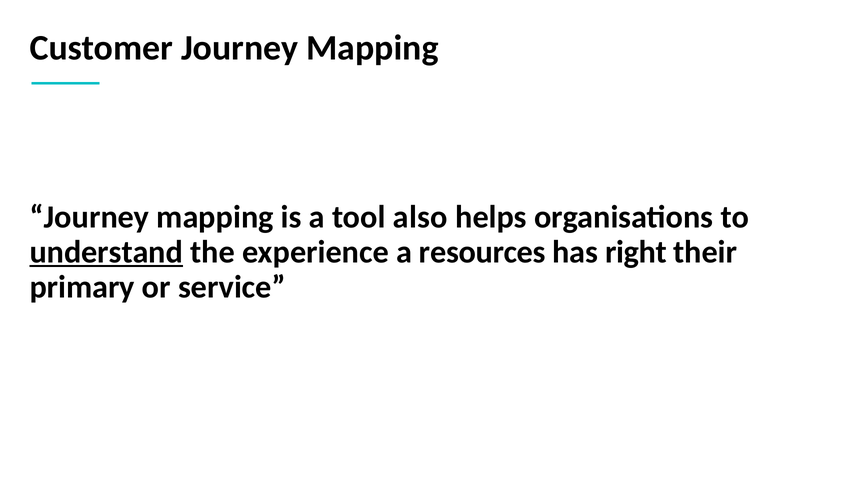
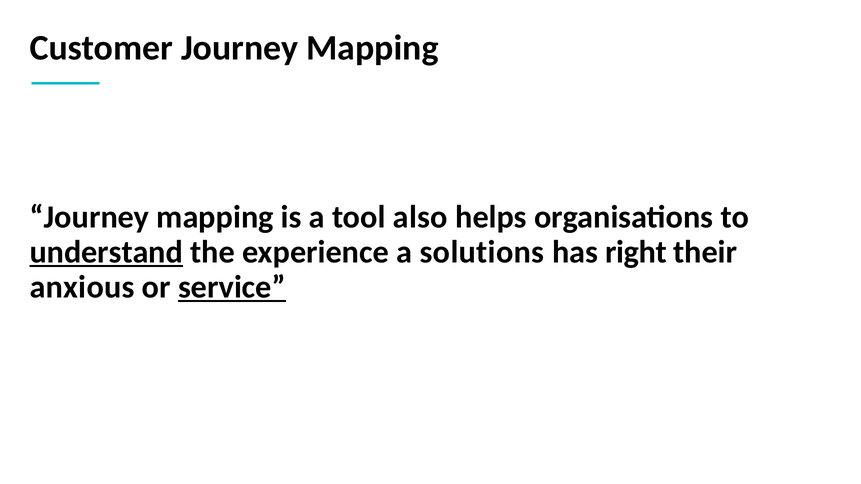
resources: resources -> solutions (482, 252)
primary: primary -> anxious (82, 287)
service underline: none -> present (232, 287)
